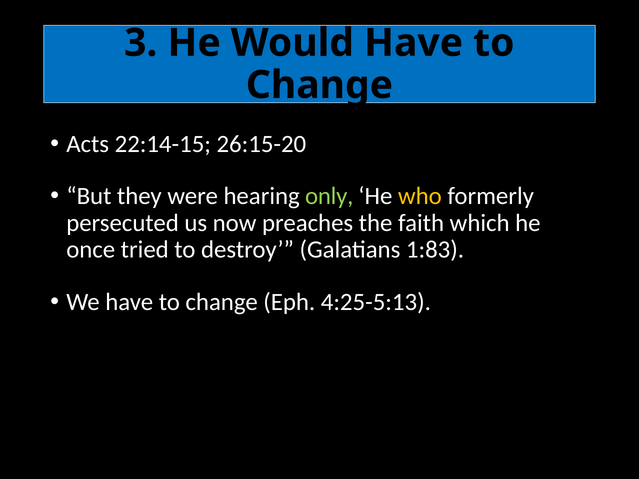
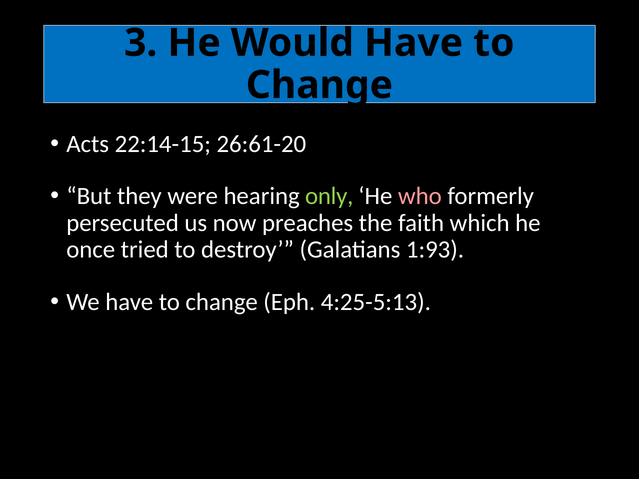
26:15-20: 26:15-20 -> 26:61-20 (261, 144)
who colour: yellow -> pink (420, 196)
1:83: 1:83 -> 1:93 (435, 250)
